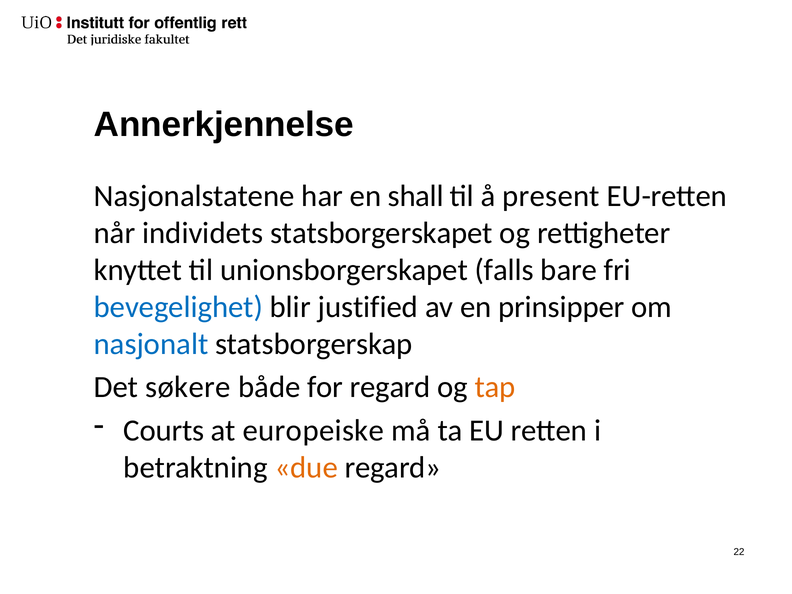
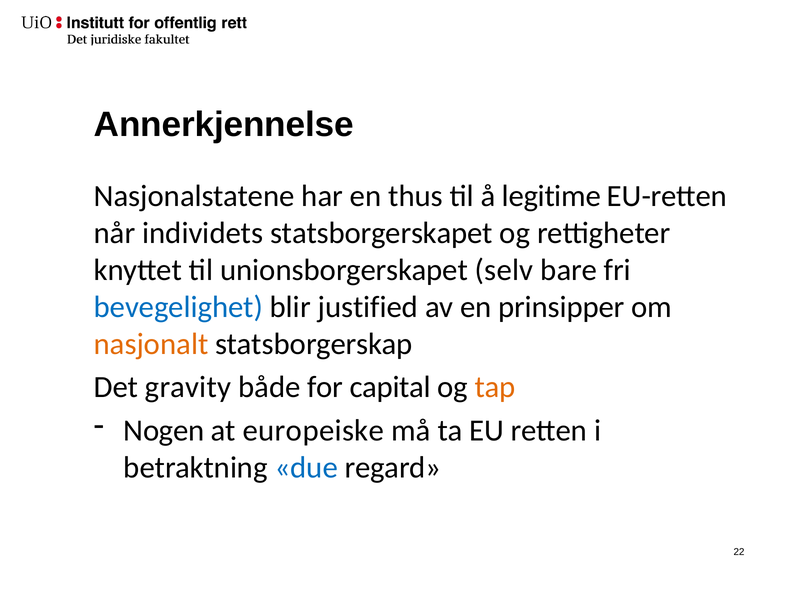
shall: shall -> thus (416, 196)
present: present -> legitime (551, 196)
falls: falls -> selv (504, 270)
nasjonalt colour: blue -> orange (151, 344)
søkere: søkere -> gravity (188, 387)
for regard: regard -> capital (390, 387)
Courts: Courts -> Nogen (164, 430)
due colour: orange -> blue (306, 467)
